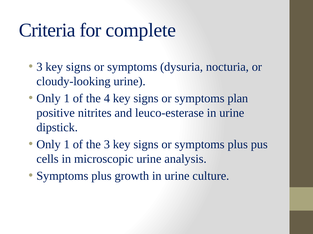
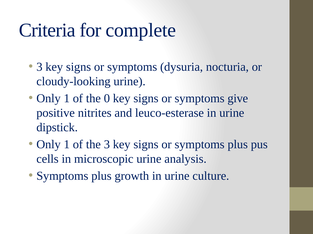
4: 4 -> 0 (107, 99)
plan: plan -> give (238, 99)
